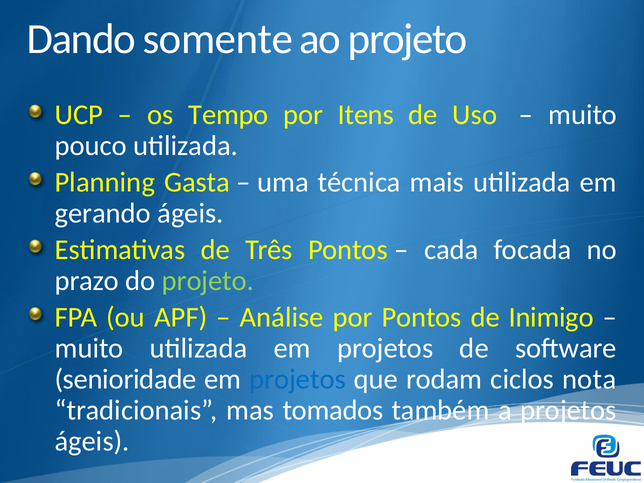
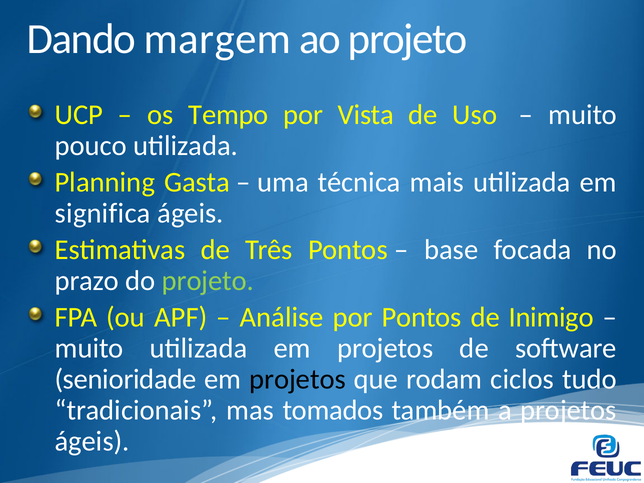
somente: somente -> margem (217, 39)
Itens: Itens -> Vista (366, 115)
gerando: gerando -> significa (103, 213)
cada: cada -> base (451, 250)
projetos colour: blue -> black (298, 379)
nota: nota -> tudo (589, 379)
